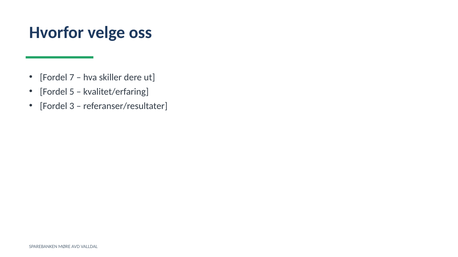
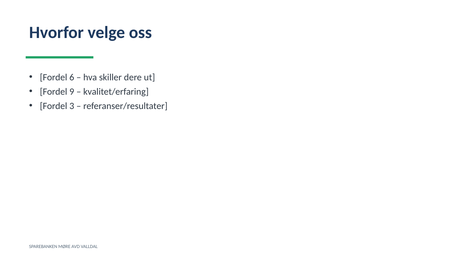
7: 7 -> 6 (72, 78)
5: 5 -> 9 (72, 92)
